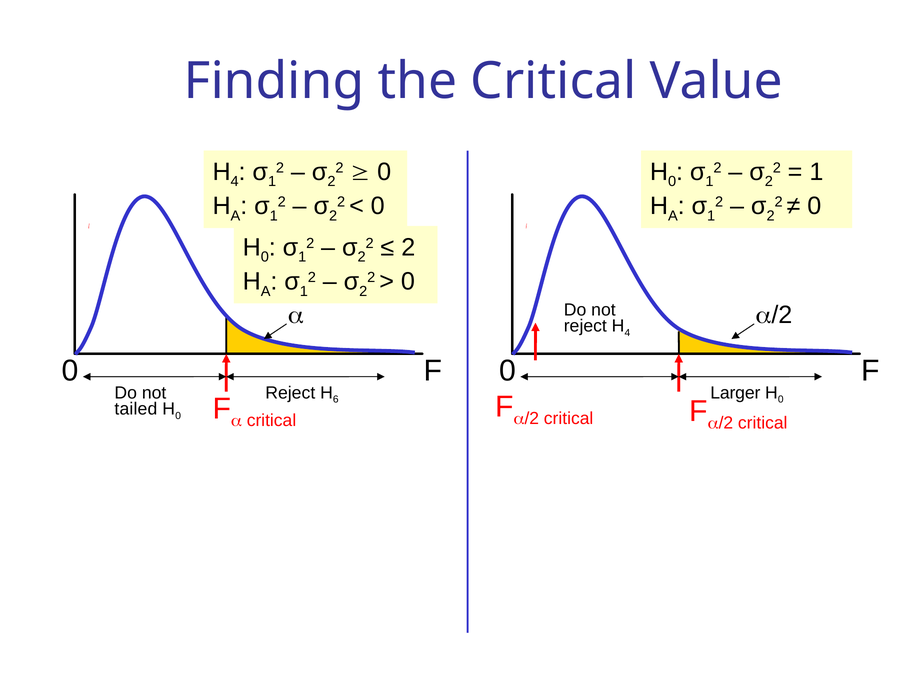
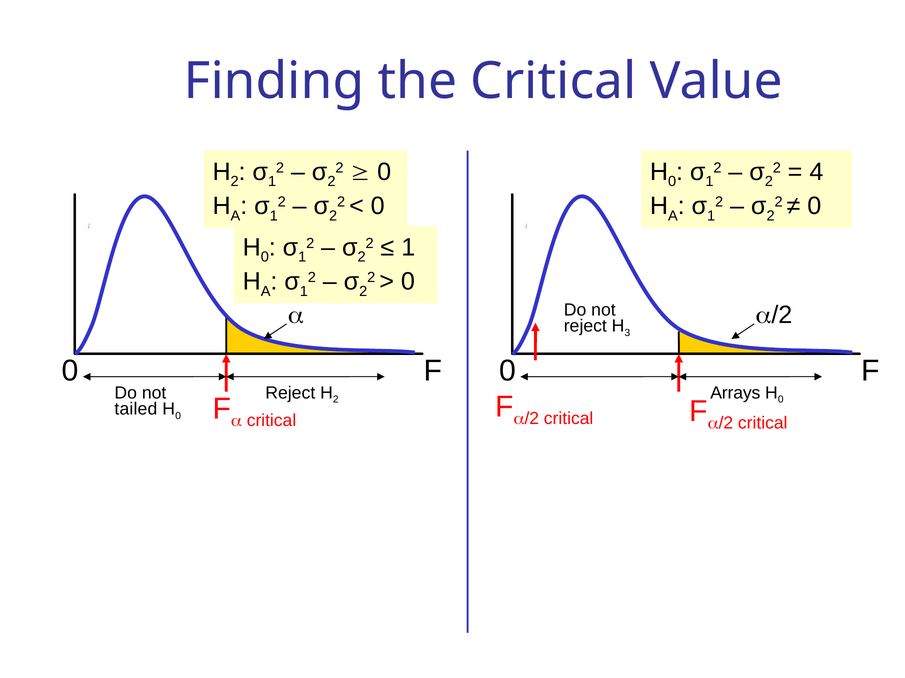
4: 4 -> 2 (235, 182)
1: 1 -> 4 (816, 172)
2: 2 -> 1 (408, 248)
4: 4 -> 3 (627, 333)
6: 6 -> 2 (336, 400)
Larger: Larger -> Arrays (735, 393)
